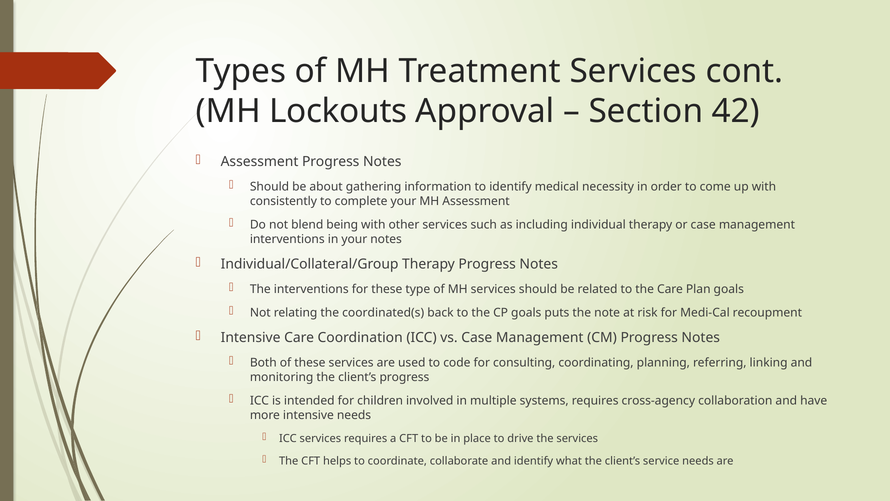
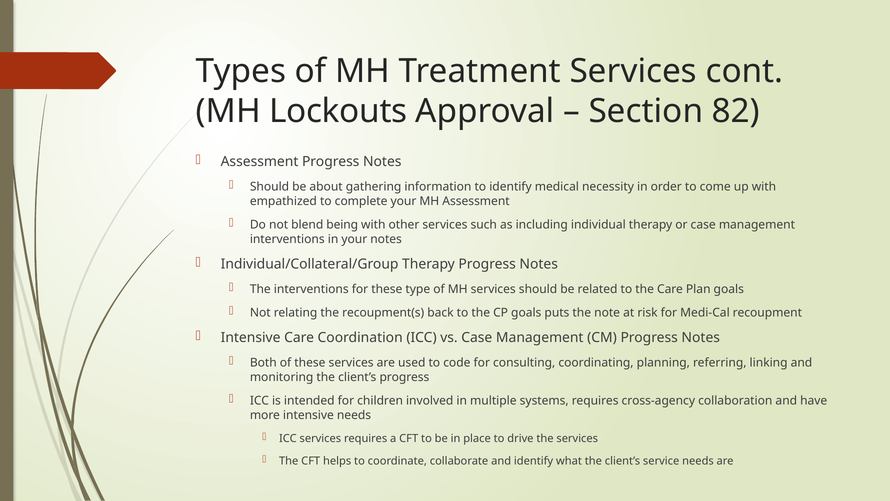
42: 42 -> 82 (736, 111)
consistently: consistently -> empathized (283, 201)
coordinated(s: coordinated(s -> recoupment(s (383, 313)
